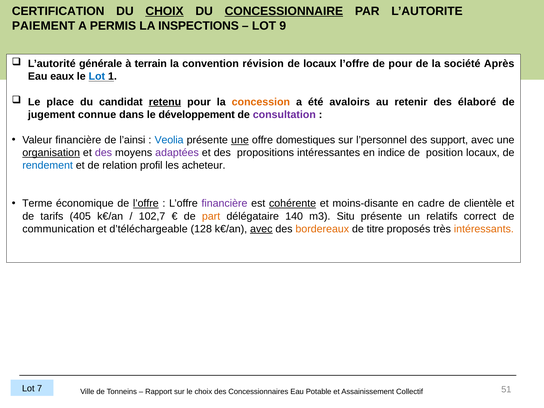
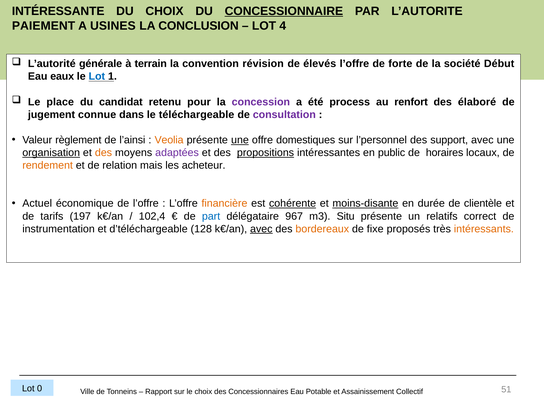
CERTIFICATION: CERTIFICATION -> INTÉRESSANTE (58, 11)
CHOIX underline: present -> none (165, 11)
PERMIS: PERMIS -> USINES (113, 26)
INSPECTIONS: INSPECTIONS -> CONCLUSION (198, 26)
9: 9 -> 4 (283, 26)
de locaux: locaux -> élevés (320, 64)
de pour: pour -> forte (400, 64)
Après: Après -> Début (499, 64)
retenu underline: present -> none (165, 102)
concession colour: orange -> purple (261, 102)
avaloirs: avaloirs -> process (350, 102)
retenir: retenir -> renfort (411, 102)
développement: développement -> téléchargeable (197, 115)
Valeur financière: financière -> règlement (78, 140)
Veolia colour: blue -> orange (169, 140)
des colour: purple -> orange (103, 153)
propositions underline: none -> present (265, 153)
indice: indice -> public (392, 153)
position: position -> horaires (445, 153)
rendement colour: blue -> orange (48, 165)
profil: profil -> mais (151, 165)
Terme: Terme -> Actuel (37, 204)
l’offre underline: present -> none (146, 204)
financière colour: purple -> orange (224, 204)
moins-disante underline: none -> present (365, 204)
cadre: cadre -> durée (431, 204)
405: 405 -> 197 (80, 216)
102,7: 102,7 -> 102,4 (152, 216)
part colour: orange -> blue (211, 216)
140: 140 -> 967 (294, 216)
communication: communication -> instrumentation (59, 229)
titre: titre -> fixe (375, 229)
7: 7 -> 0 (40, 388)
